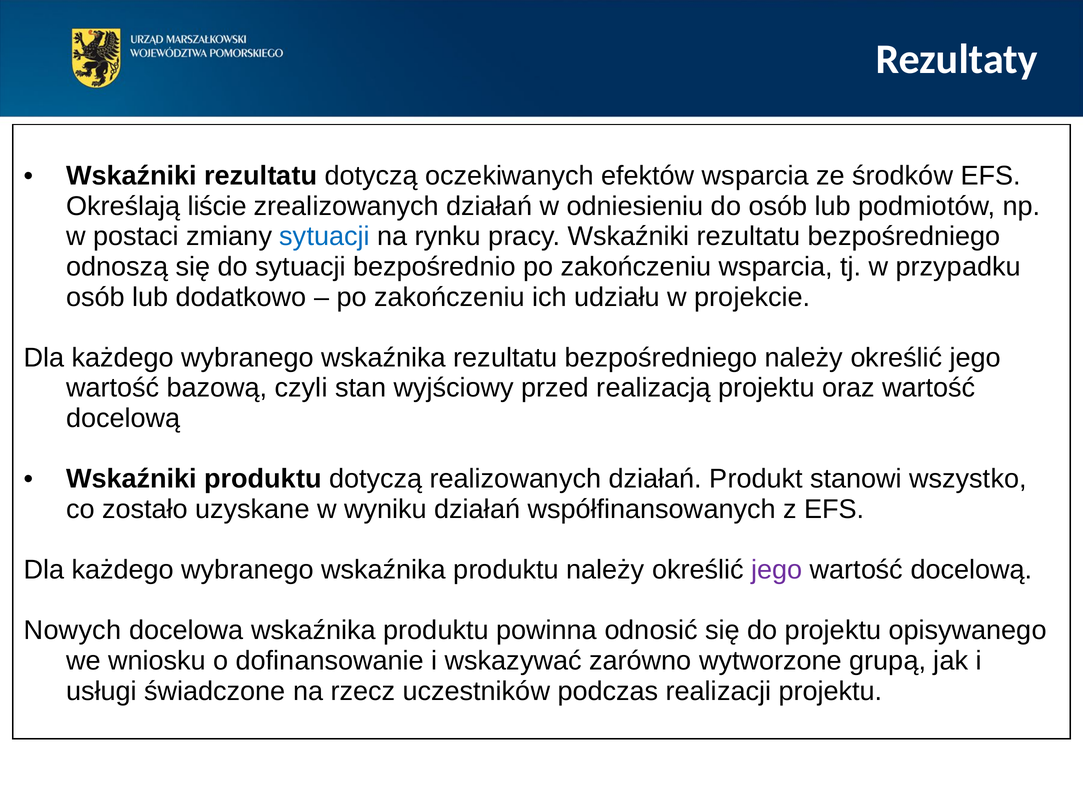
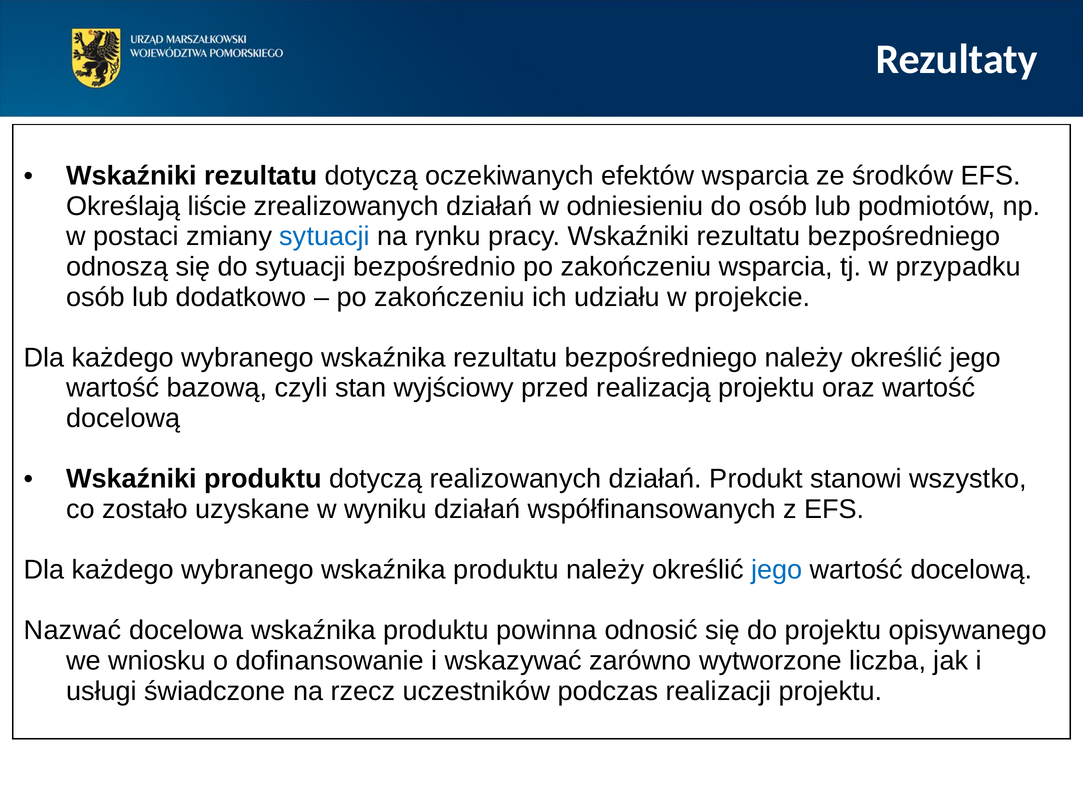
jego colour: purple -> blue (777, 570)
Nowych: Nowych -> Nazwać (73, 631)
grupą: grupą -> liczba (888, 661)
